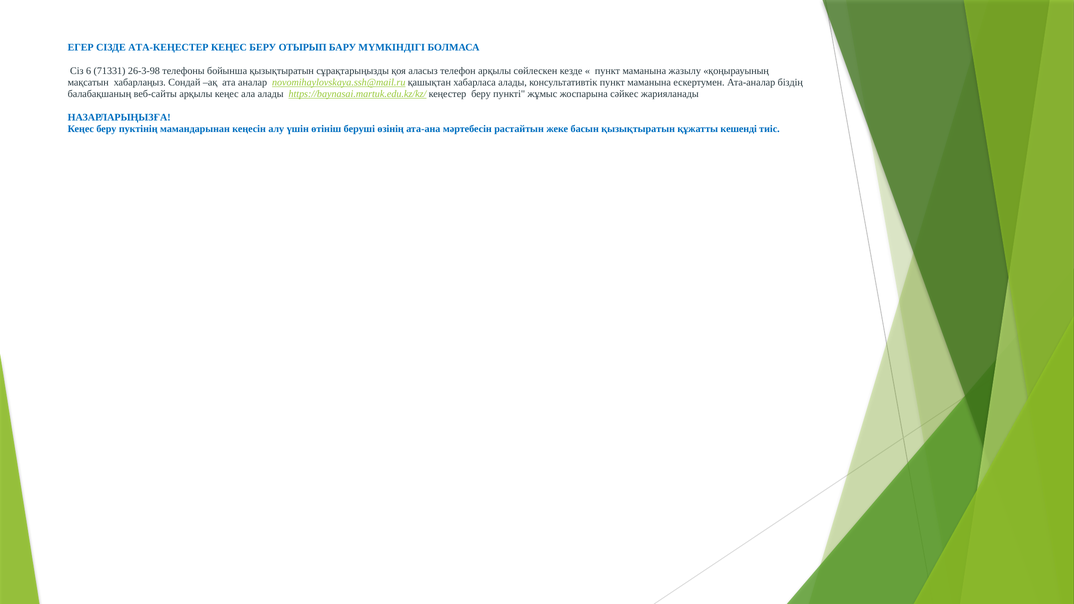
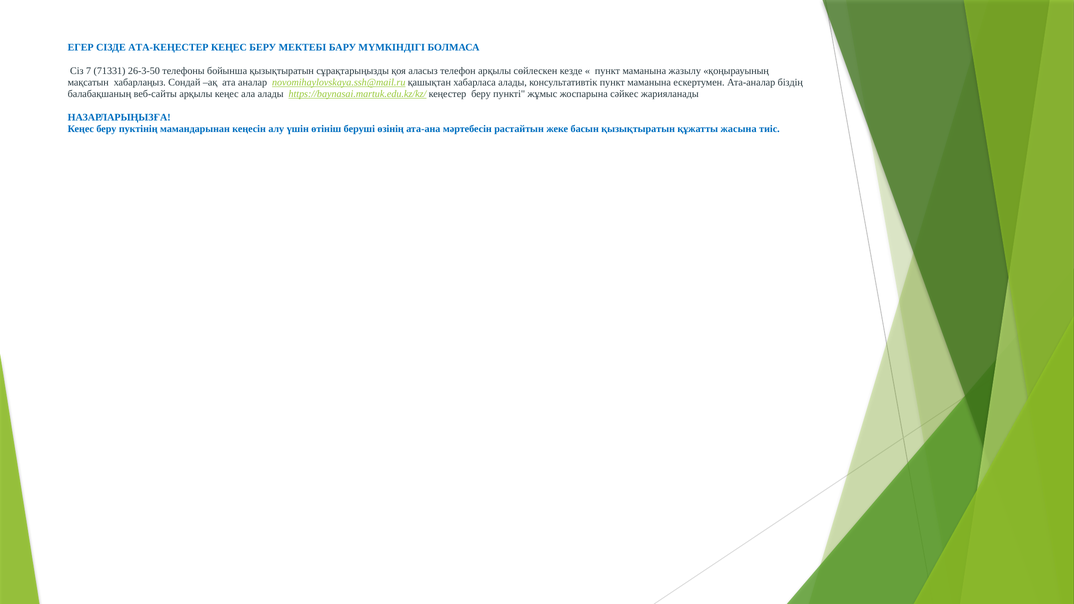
ОТЫРЫП: ОТЫРЫП -> МЕКТЕБІ (302, 47)
6: 6 -> 7 (89, 71)
26-3-98: 26-3-98 -> 26-3-50 (144, 71)
кешенді: кешенді -> жасына (739, 129)
